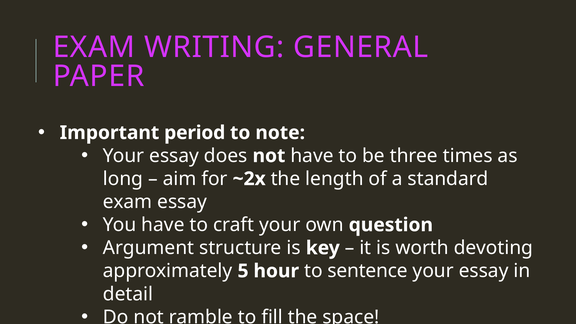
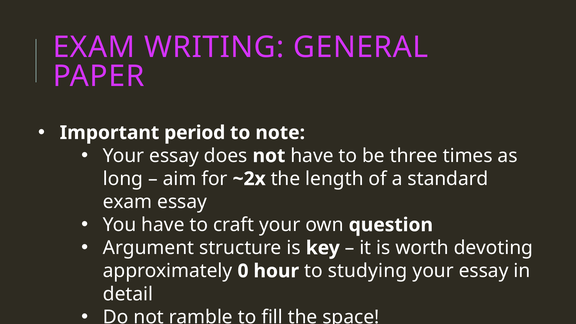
5: 5 -> 0 (243, 271)
sentence: sentence -> studying (367, 271)
